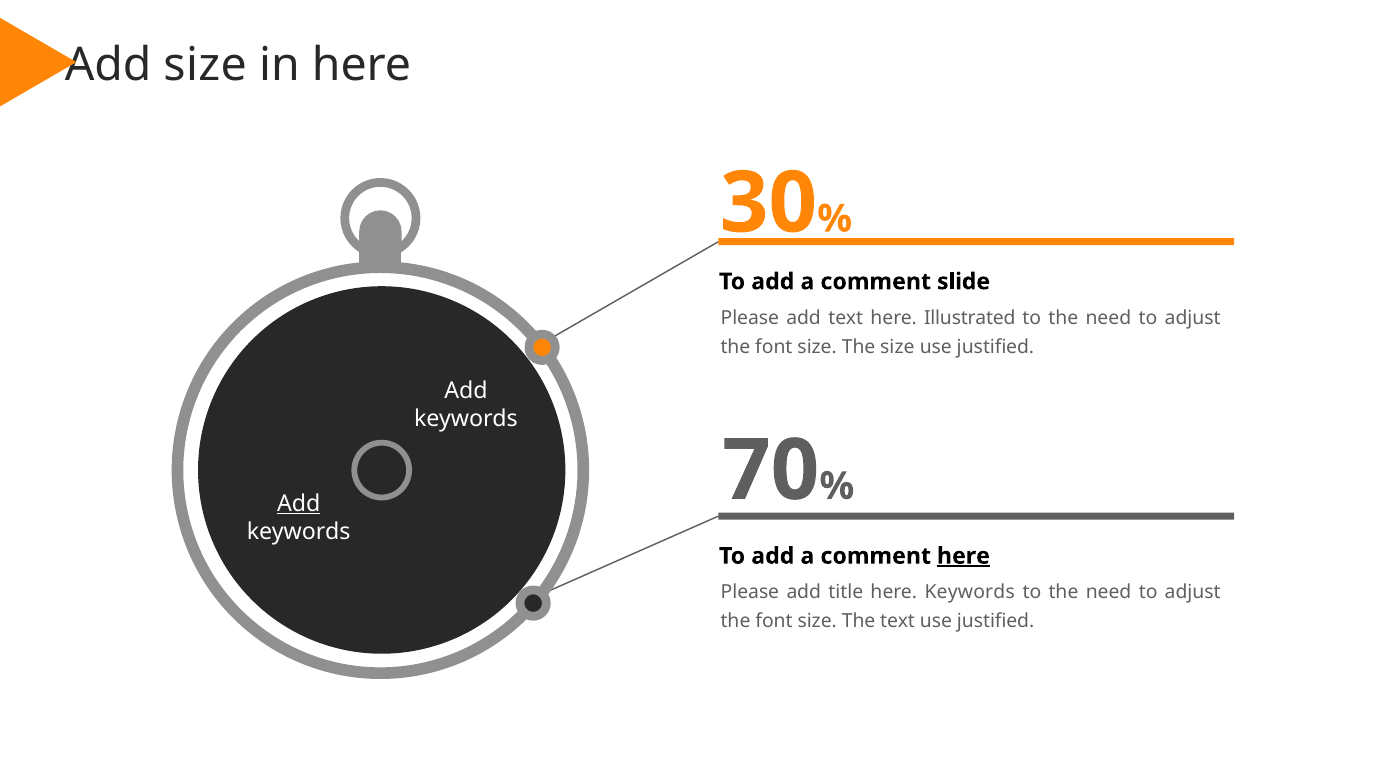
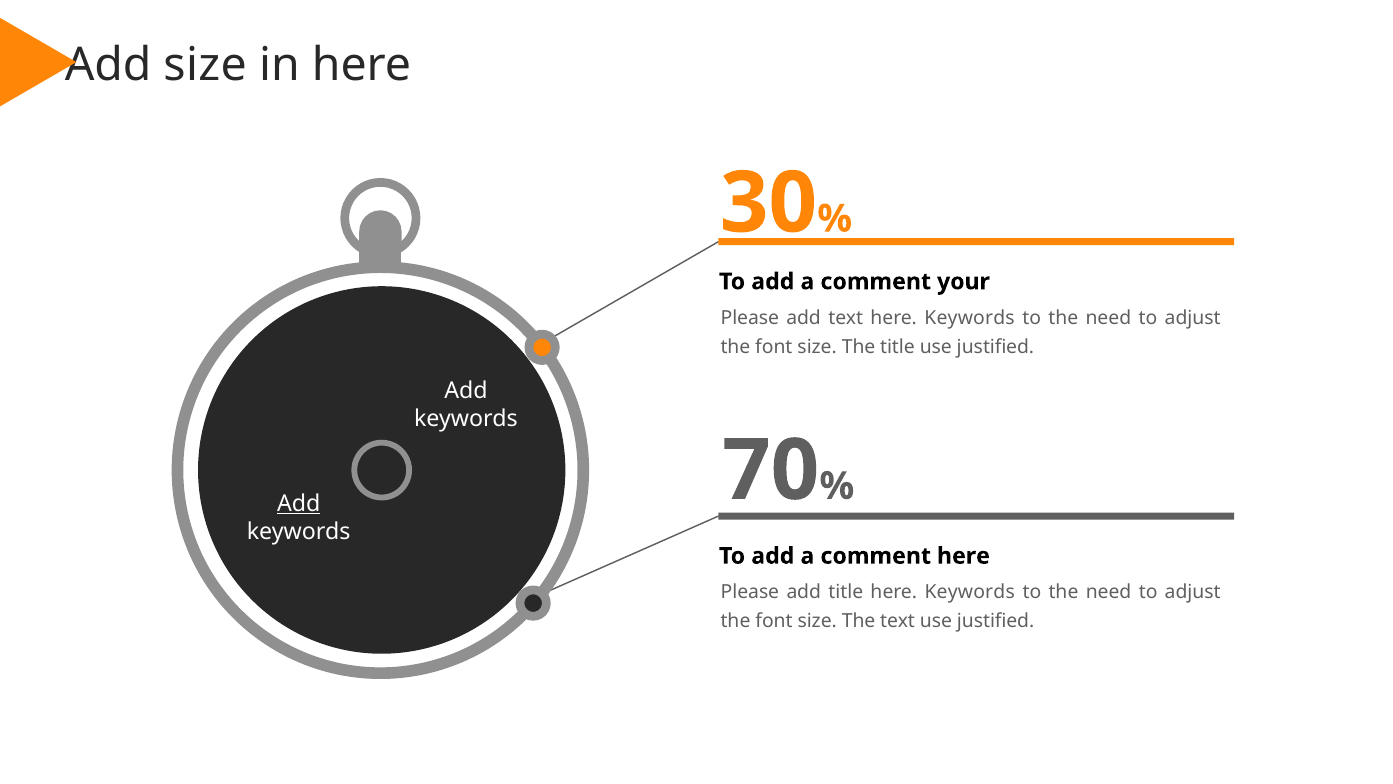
slide: slide -> your (963, 281)
text here Illustrated: Illustrated -> Keywords (970, 318)
The size: size -> title (897, 347)
here underline: present -> none (963, 556)
